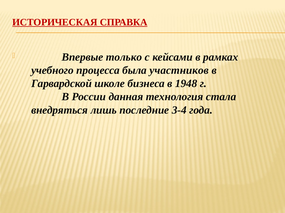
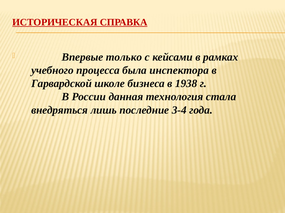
участников: участников -> инспектора (179, 71)
1948: 1948 -> 1938 (186, 84)
